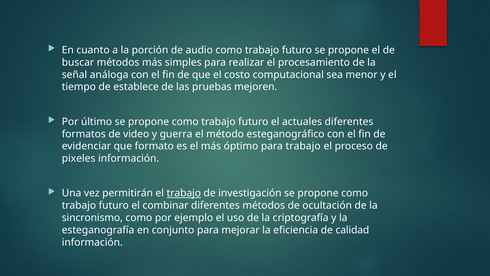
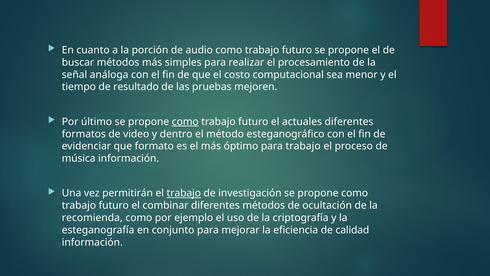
establece: establece -> resultado (136, 87)
como underline: none -> present (185, 122)
guerra: guerra -> dentro (176, 134)
pixeles: pixeles -> música (79, 158)
sincronismo: sincronismo -> recomienda (92, 218)
